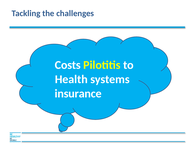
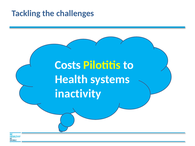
insurance: insurance -> inactivity (78, 94)
